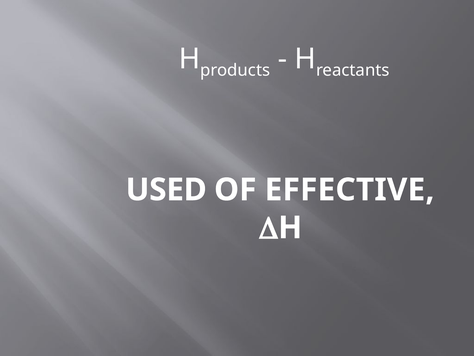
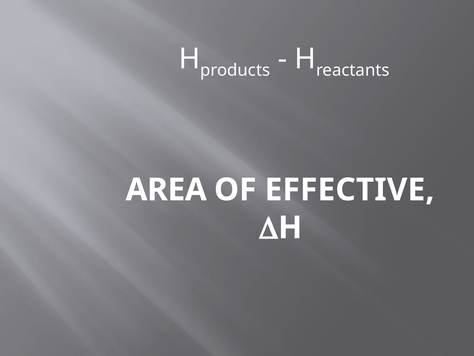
USED: USED -> AREA (166, 190)
